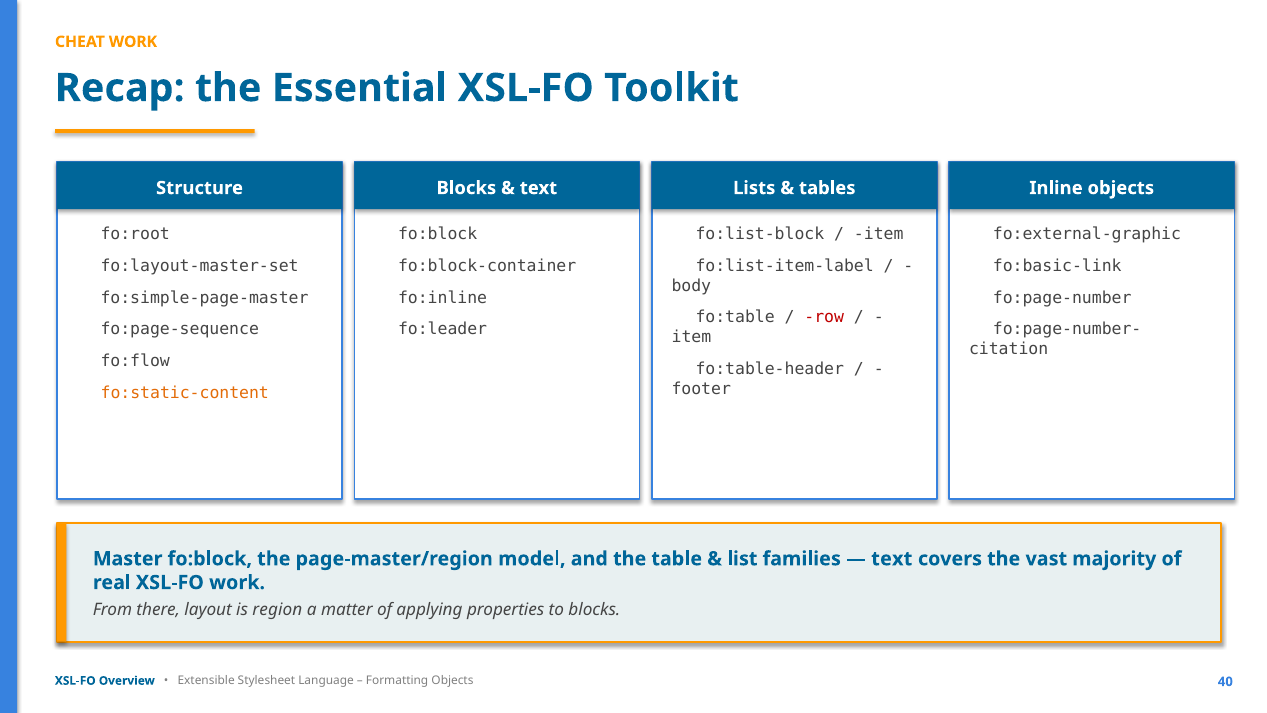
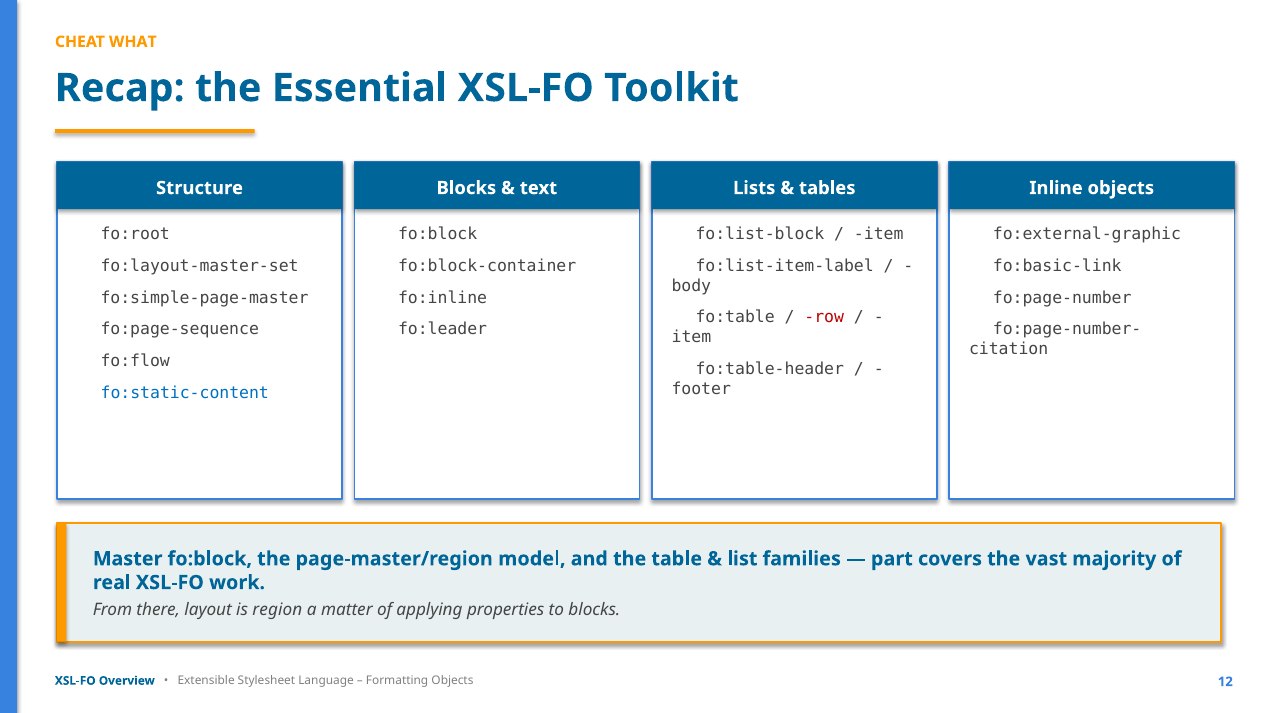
CHEAT WORK: WORK -> WHAT (133, 42)
fo:static-content colour: orange -> blue (185, 393)
text: text -> part (892, 559)
40: 40 -> 12 (1225, 681)
